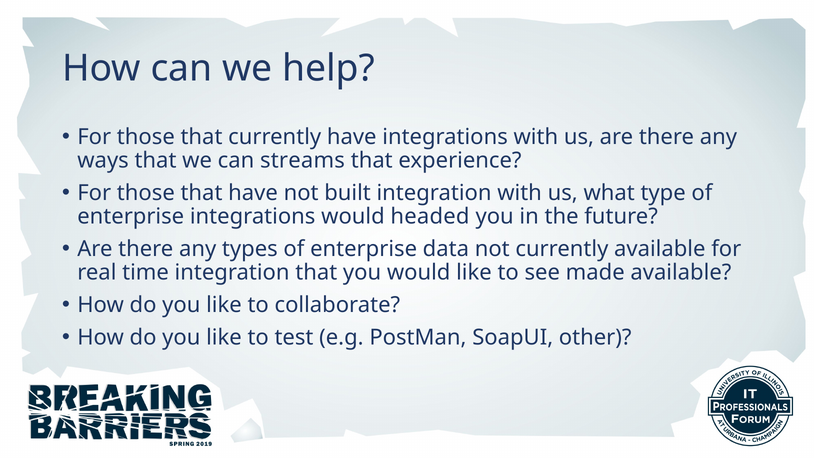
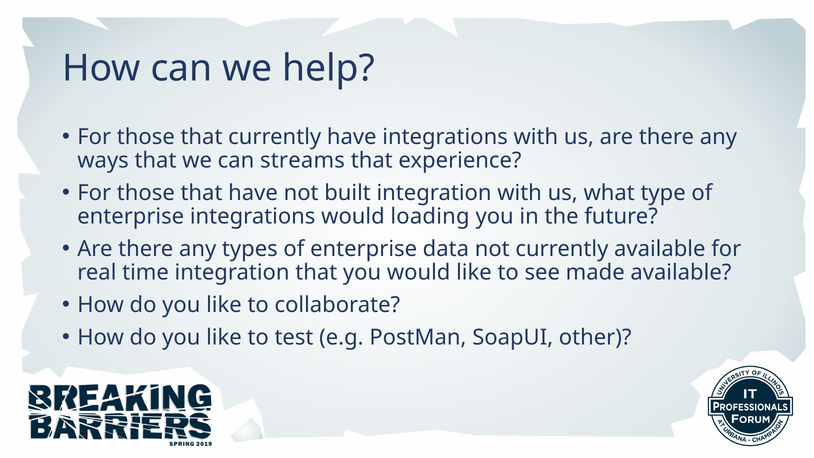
headed: headed -> loading (430, 217)
